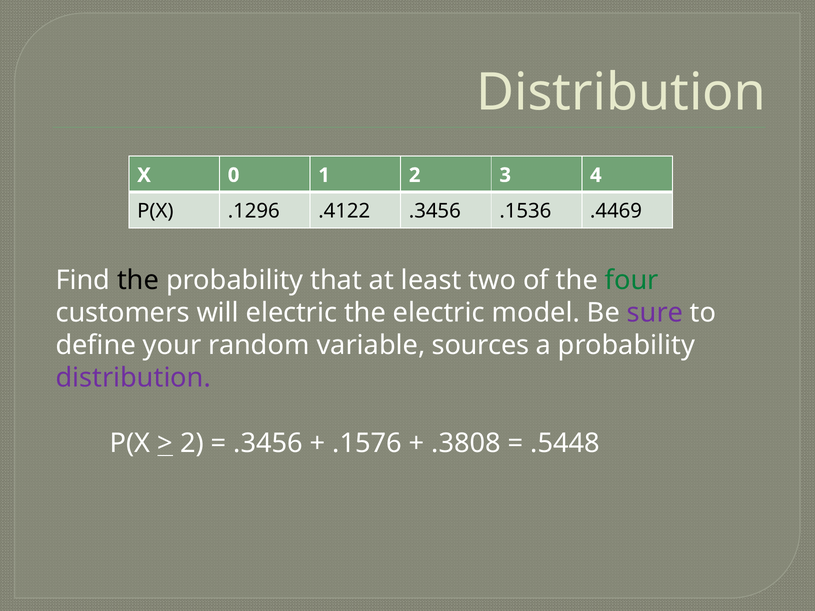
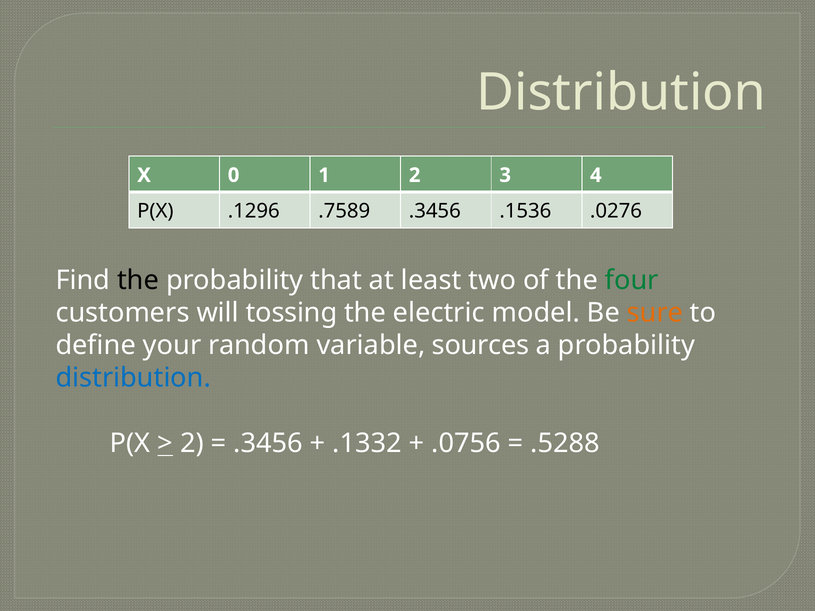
.4122: .4122 -> .7589 (344, 211)
.4469: .4469 -> .0276 (616, 211)
will electric: electric -> tossing (292, 313)
sure colour: purple -> orange (655, 313)
distribution colour: purple -> blue (133, 378)
.1576: .1576 -> .1332 (367, 443)
.3808: .3808 -> .0756 (466, 443)
.5448: .5448 -> .5288 (565, 443)
